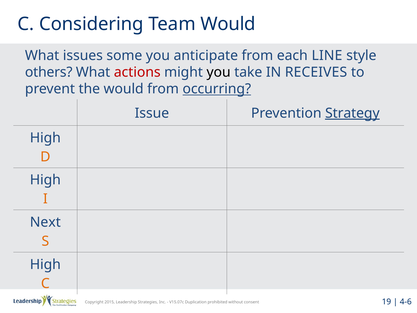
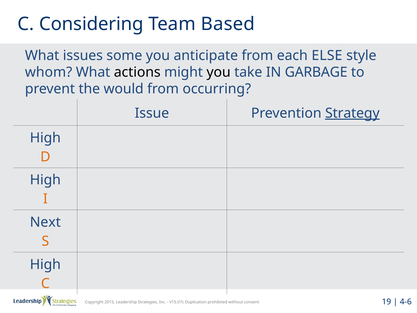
Team Would: Would -> Based (228, 24)
LINE: LINE -> ELSE (327, 56)
others: others -> whom (49, 72)
actions colour: red -> black (137, 72)
RECEIVES: RECEIVES -> GARBAGE (316, 72)
occurring underline: present -> none (217, 89)
